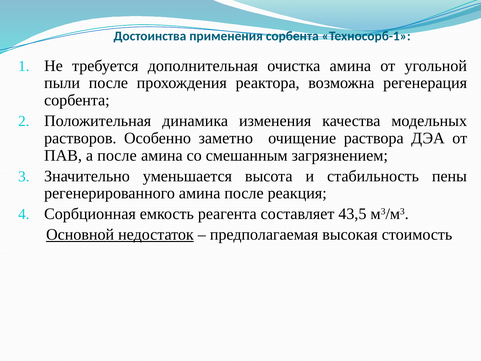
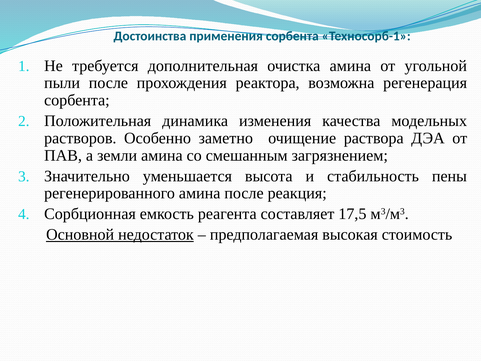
а после: после -> земли (117, 155)
43,5: 43,5 -> 17,5 (352, 214)
